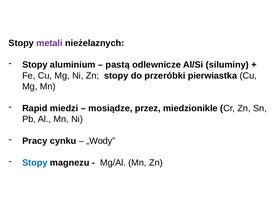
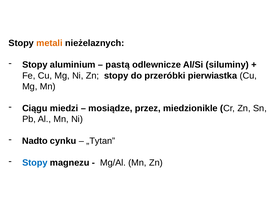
metali colour: purple -> orange (49, 43)
Rapid: Rapid -> Ciągu (35, 109)
Pracy: Pracy -> Nadto (35, 141)
„Wody: „Wody -> „Tytan (101, 141)
